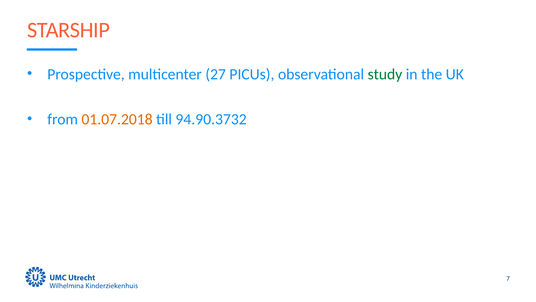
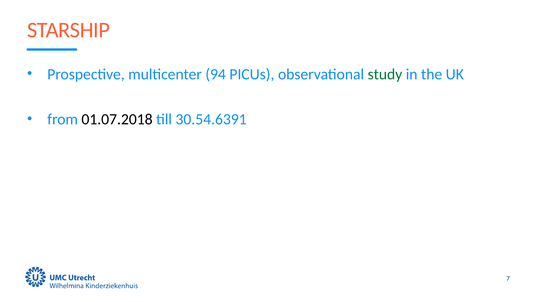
27: 27 -> 94 (216, 74)
01.07.2018 colour: orange -> black (117, 119)
94.90.3732: 94.90.3732 -> 30.54.6391 (211, 119)
